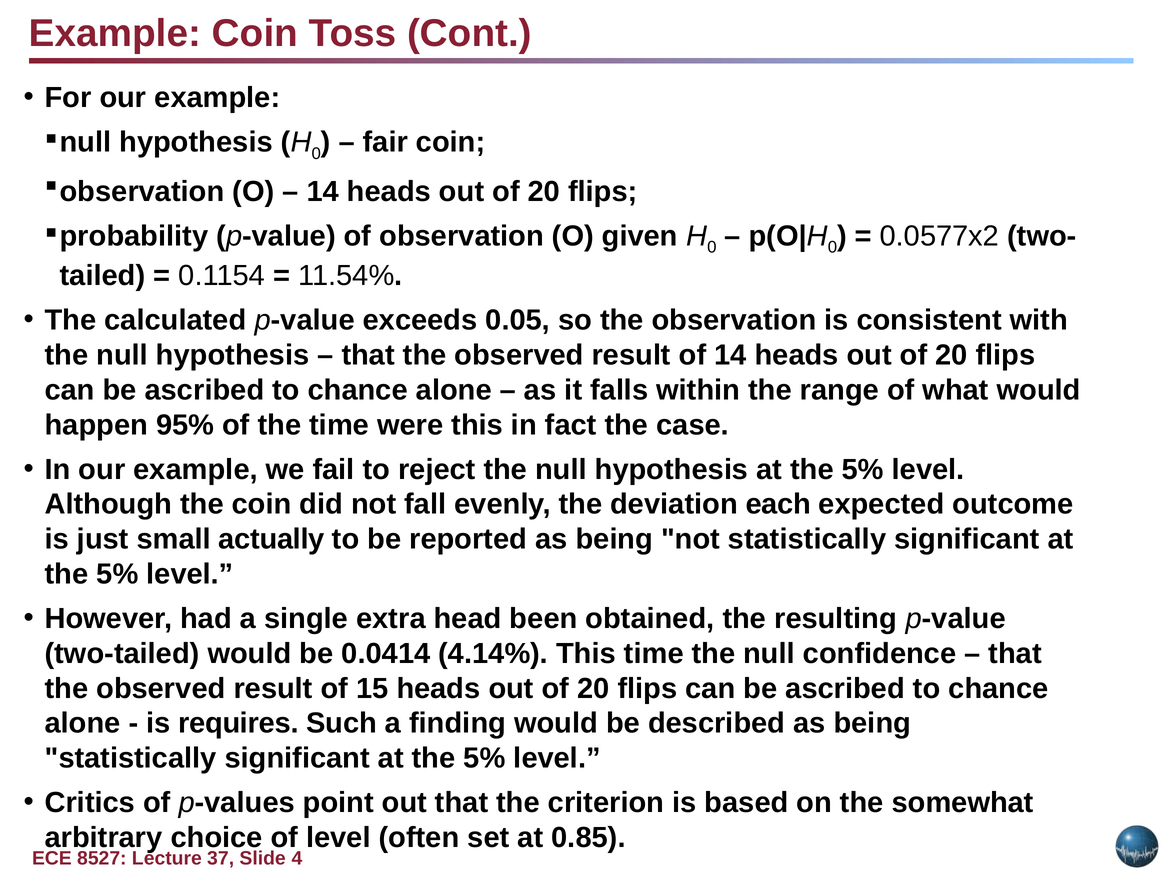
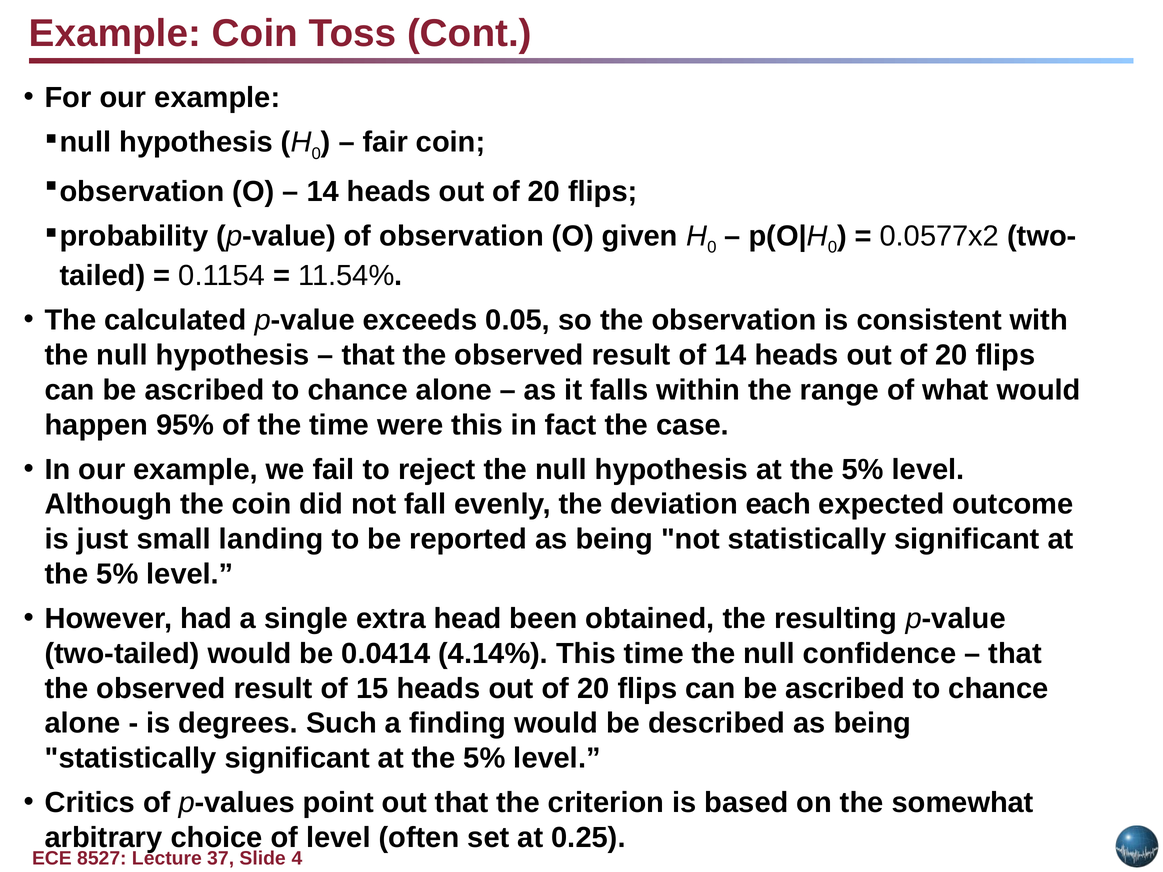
actually: actually -> landing (271, 539)
requires: requires -> degrees (238, 724)
0.85: 0.85 -> 0.25 (588, 838)
